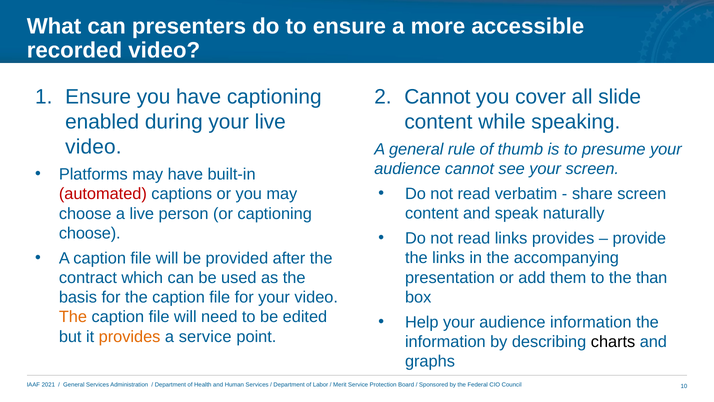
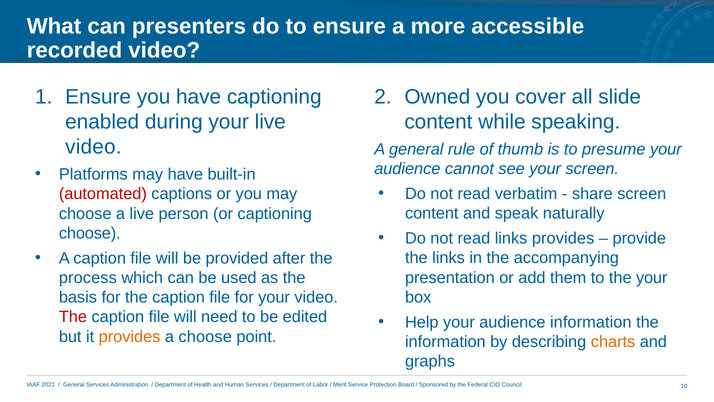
Cannot: Cannot -> Owned (437, 97)
the than: than -> your (652, 277)
contract: contract -> process (88, 278)
The colour: orange -> red (73, 317)
a service: service -> choose (205, 336)
charts colour: black -> orange (613, 341)
